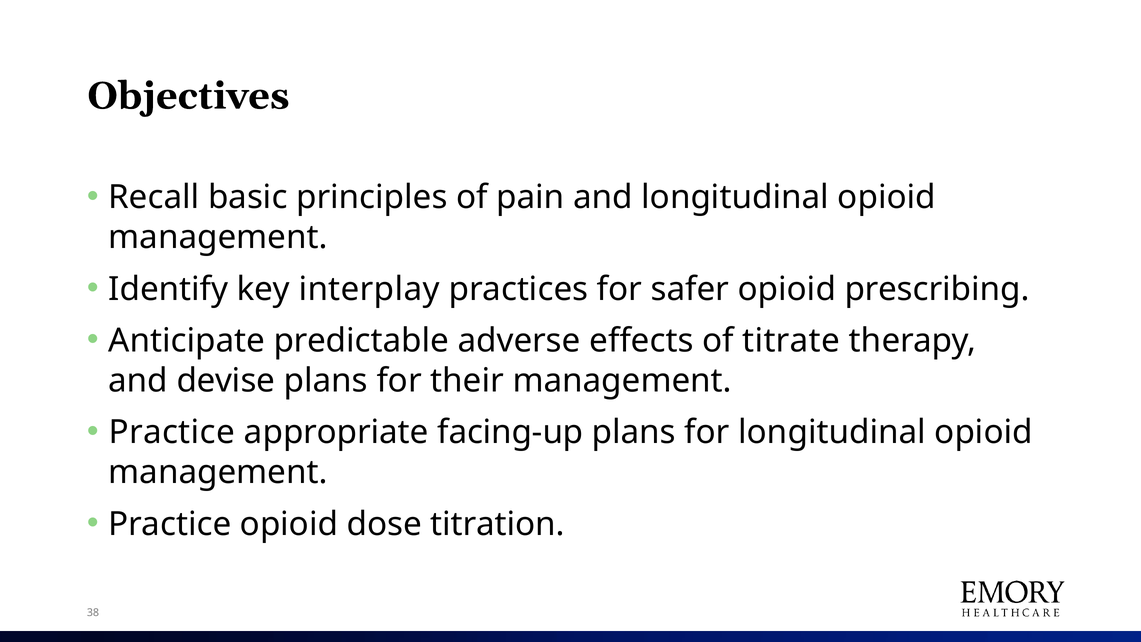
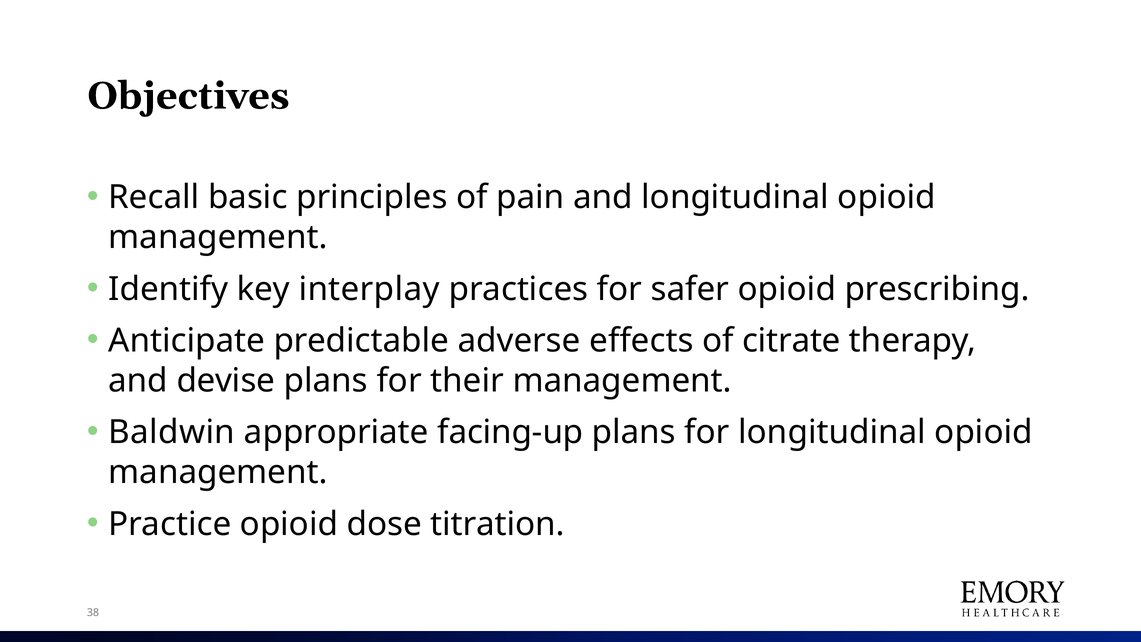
titrate: titrate -> citrate (791, 341)
Practice: Practice -> Baldwin (172, 432)
